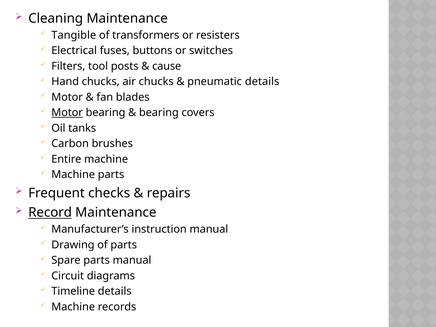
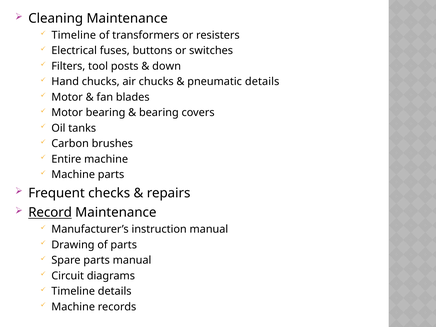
Tangible: Tangible -> Timeline (74, 35)
cause: cause -> down (167, 66)
Motor underline: present -> none (67, 113)
